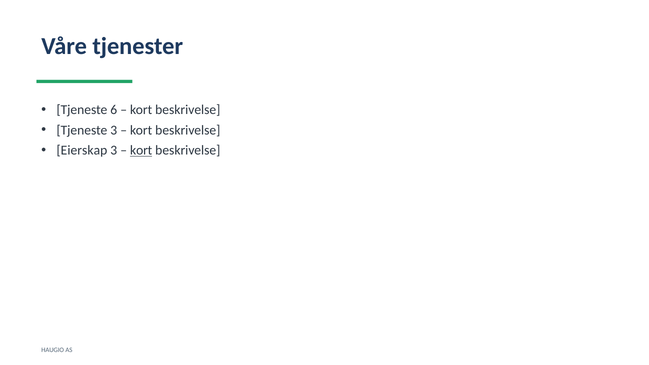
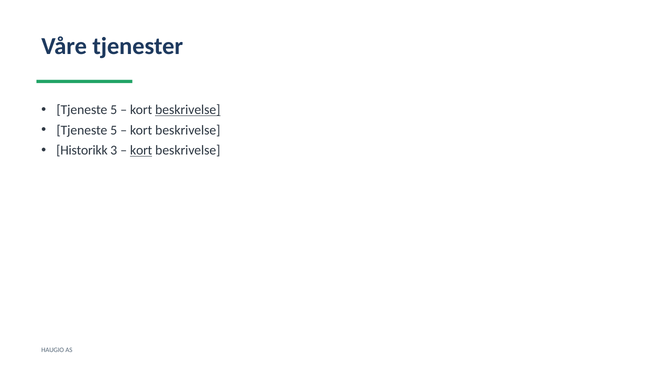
6: 6 -> 5 (114, 110)
beskrivelse underline: none -> present (188, 110)
3: 3 -> 5 (114, 130)
Eierskap: Eierskap -> Historikk (82, 151)
